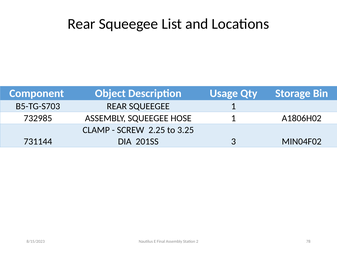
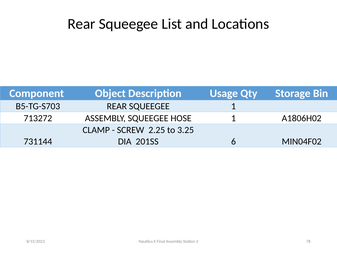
732985: 732985 -> 713272 (38, 118)
3: 3 -> 6 (234, 141)
